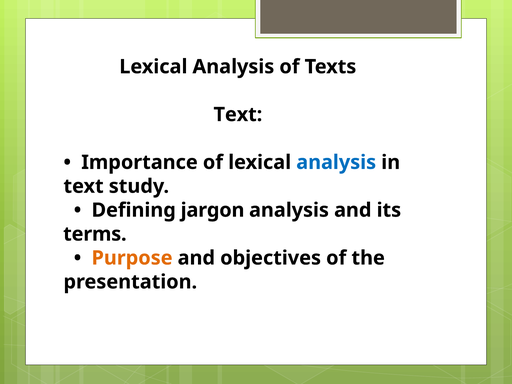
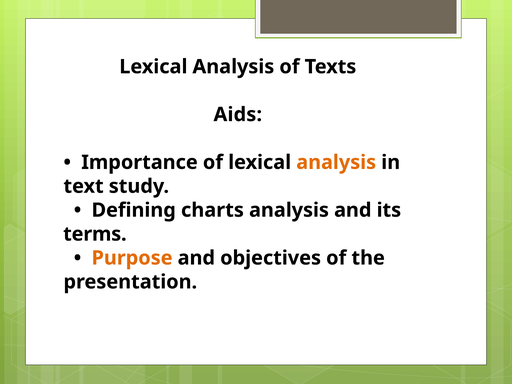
Text: Text -> Aids (238, 115)
analysis colour: blue -> orange (336, 162)
jargon: jargon -> charts (212, 210)
